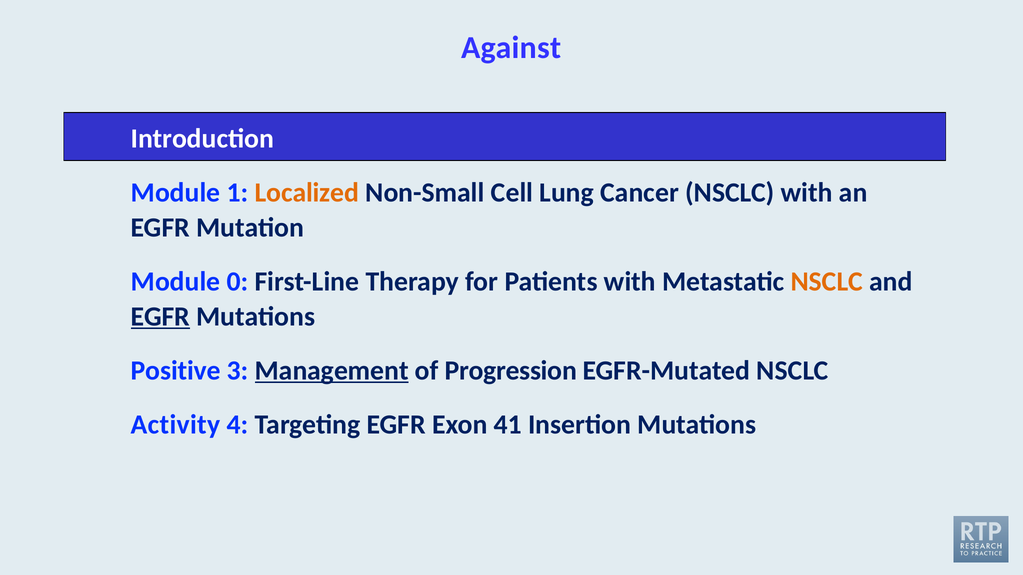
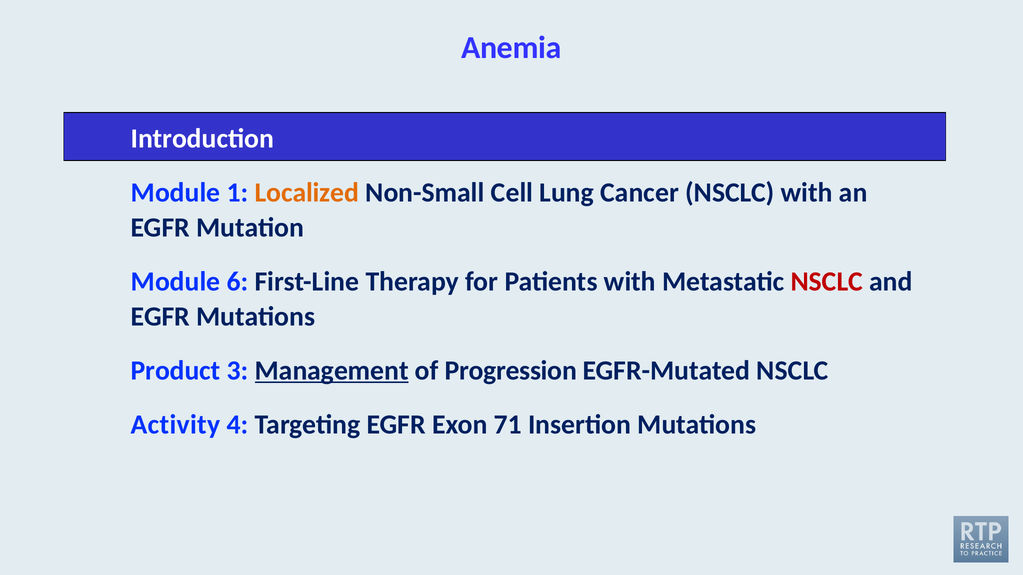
Against: Against -> Anemia (511, 48)
0: 0 -> 6 (237, 282)
NSCLC colour: orange -> red (827, 282)
EGFR underline: present -> none (160, 317)
Positive: Positive -> Product (176, 371)
41: 41 -> 71 (508, 425)
